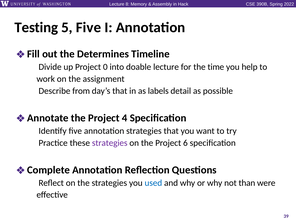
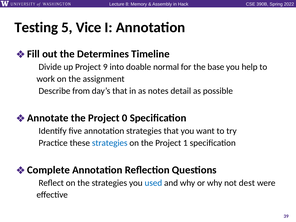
5 Five: Five -> Vice (89, 27)
0: 0 -> 9 (105, 67)
doable lecture: lecture -> normal (166, 67)
time: time -> base (216, 67)
labels: labels -> notes (158, 91)
4: 4 -> 0 (125, 118)
strategies colour: purple -> blue (110, 143)
6: 6 -> 1 (185, 143)
than: than -> dest (247, 183)
